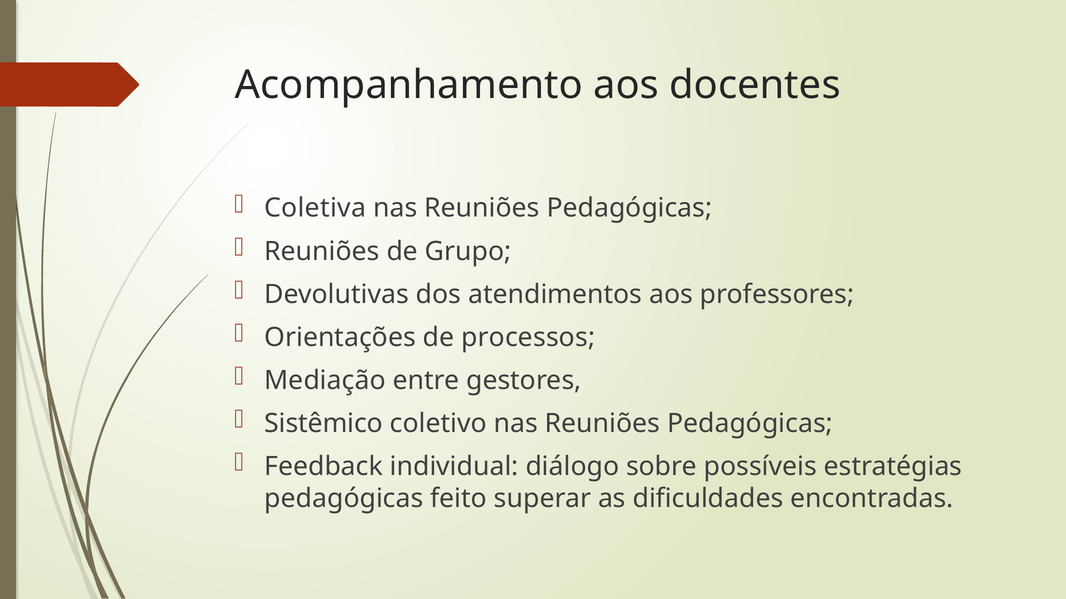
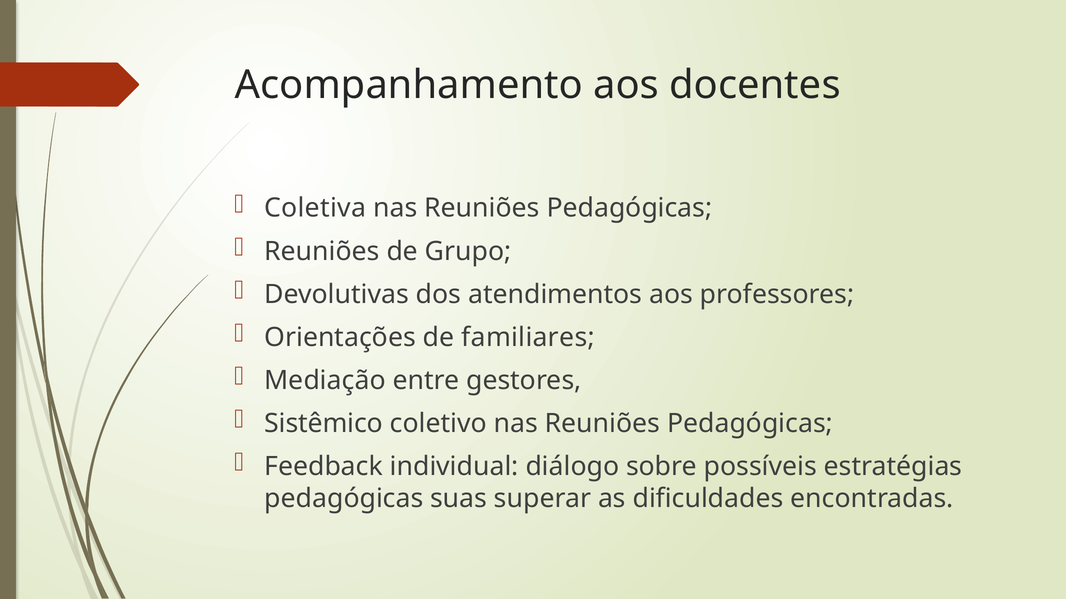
processos: processos -> familiares (528, 338)
feito: feito -> suas (459, 499)
